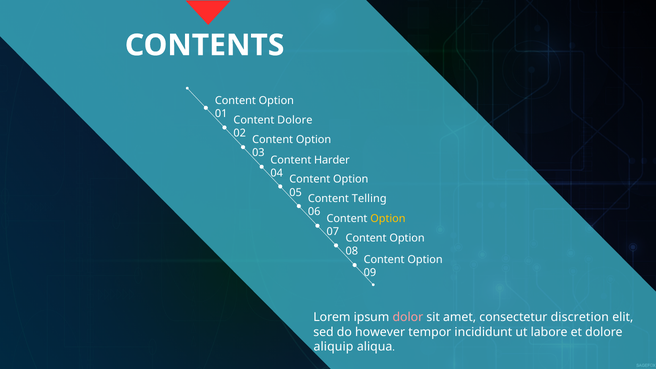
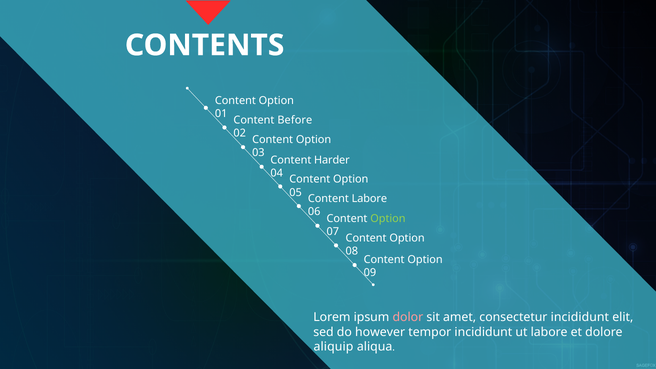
Content Dolore: Dolore -> Before (295, 120)
Content Telling: Telling -> Labore (369, 199)
Option colour: yellow -> light green (388, 219)
consectetur discretion: discretion -> incididunt (580, 317)
